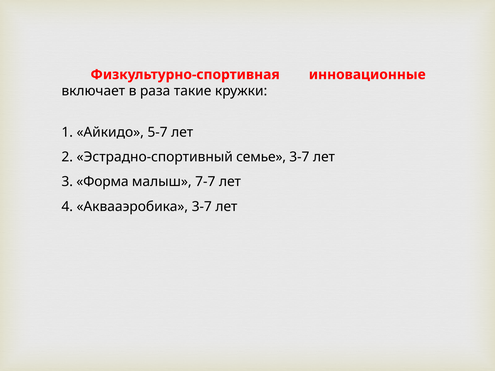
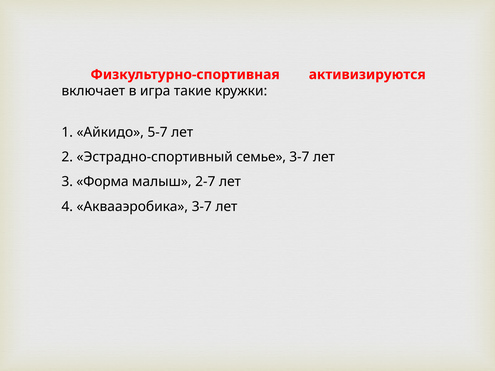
инновационные: инновационные -> активизируются (367, 75)
раза: раза -> игра (155, 91)
7-7: 7-7 -> 2-7 (205, 182)
